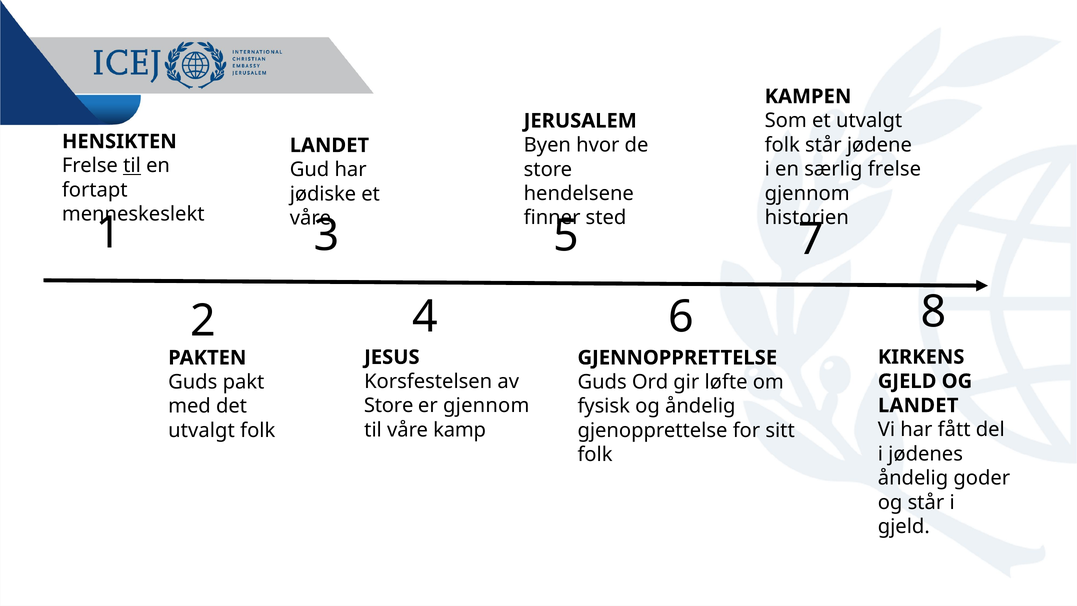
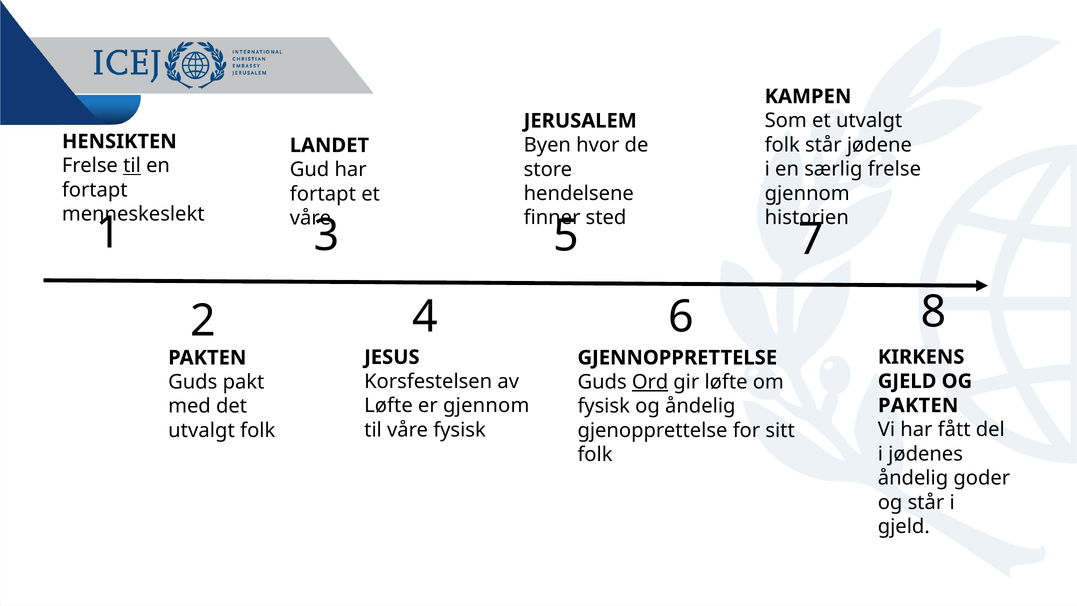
jødiske: jødiske -> fortapt (323, 194)
Ord underline: none -> present (650, 382)
Store: Store -> Løfte (389, 406)
LANDET: LANDET -> PAKTEN (918, 405)
våre kamp: kamp -> fysisk (460, 430)
